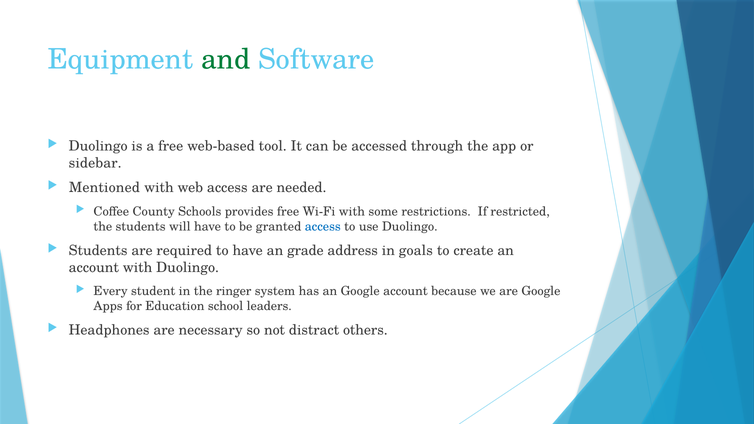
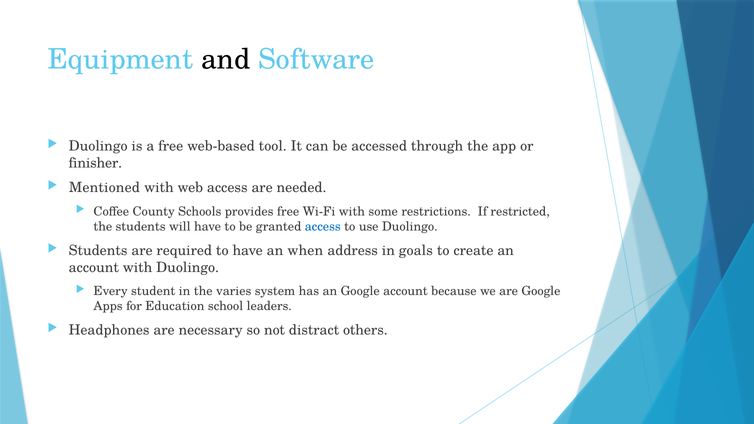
and colour: green -> black (226, 59)
sidebar: sidebar -> finisher (95, 163)
grade: grade -> when (305, 251)
ringer: ringer -> varies (234, 291)
